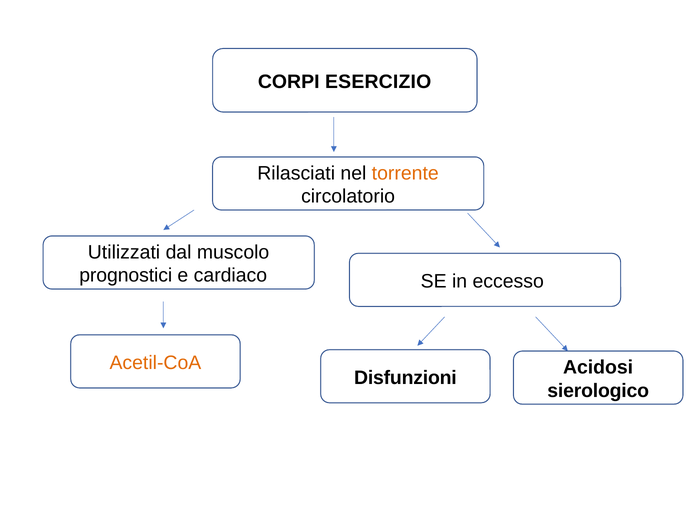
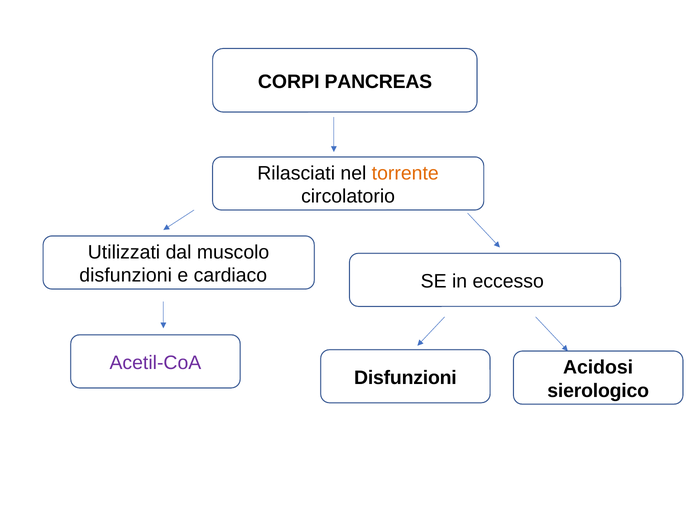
ESERCIZIO: ESERCIZIO -> PANCREAS (378, 81)
prognostici: prognostici -> disfunzioni (126, 275)
Acetil-CoA colour: orange -> purple (155, 362)
